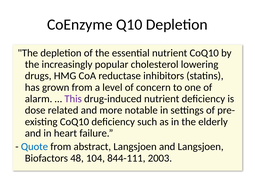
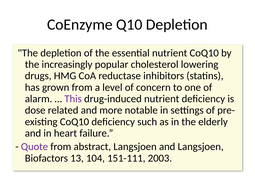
Quote colour: blue -> purple (34, 147)
48: 48 -> 13 (77, 158)
844-111: 844-111 -> 151-111 (126, 158)
